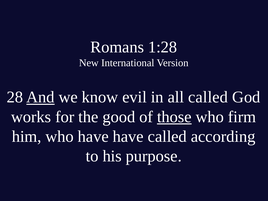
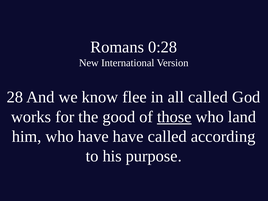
1:28: 1:28 -> 0:28 (163, 47)
And underline: present -> none (40, 97)
evil: evil -> flee (135, 97)
firm: firm -> land (242, 117)
